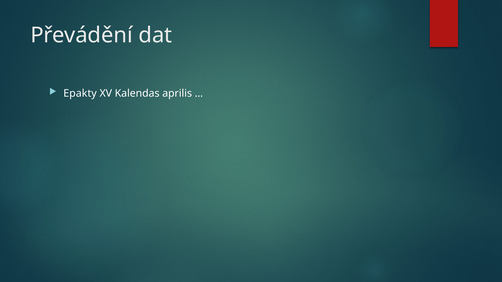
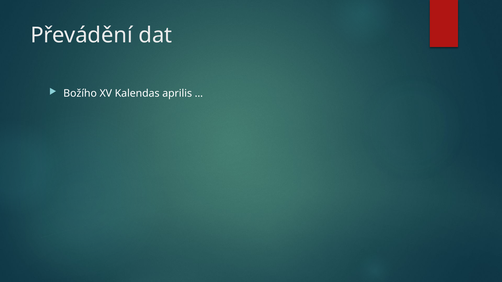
Epakty: Epakty -> Božího (80, 93)
